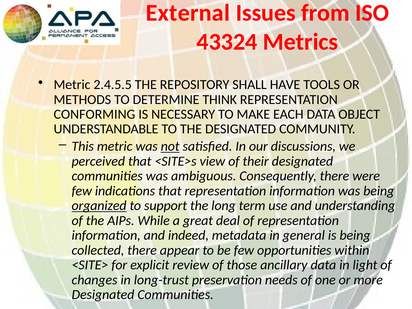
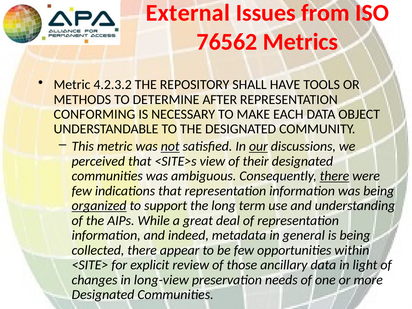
43324: 43324 -> 76562 (227, 42)
2.4.5.5: 2.4.5.5 -> 4.2.3.2 (113, 85)
THINK: THINK -> AFTER (220, 99)
our underline: none -> present (258, 146)
there underline: none -> present (334, 176)
long-trust: long-trust -> long-view (161, 280)
